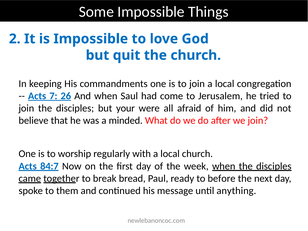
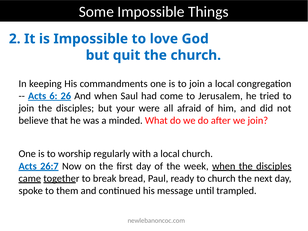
7: 7 -> 6 (53, 96)
84:7: 84:7 -> 26:7 (49, 166)
to before: before -> church (222, 178)
anything: anything -> trampled (236, 191)
